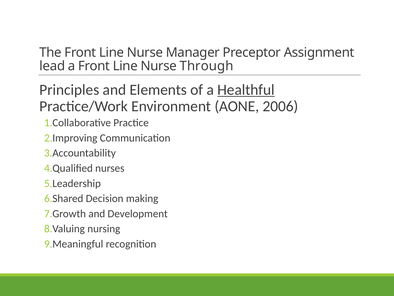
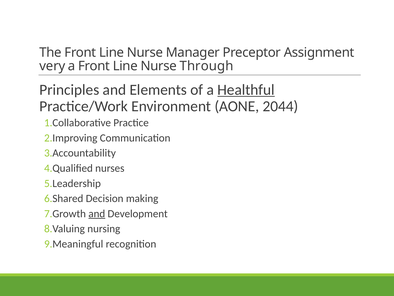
lead: lead -> very (52, 66)
2006: 2006 -> 2044 (280, 106)
and underline: none -> present (97, 213)
